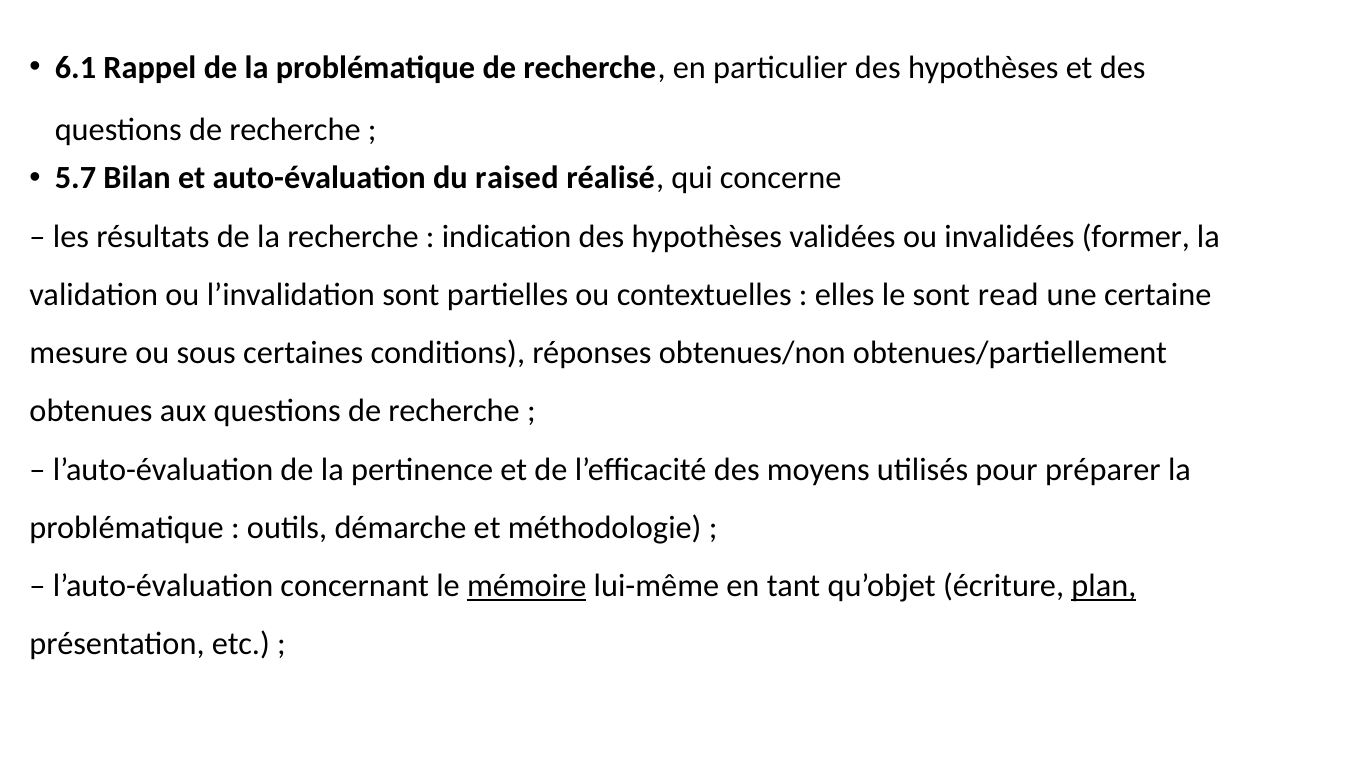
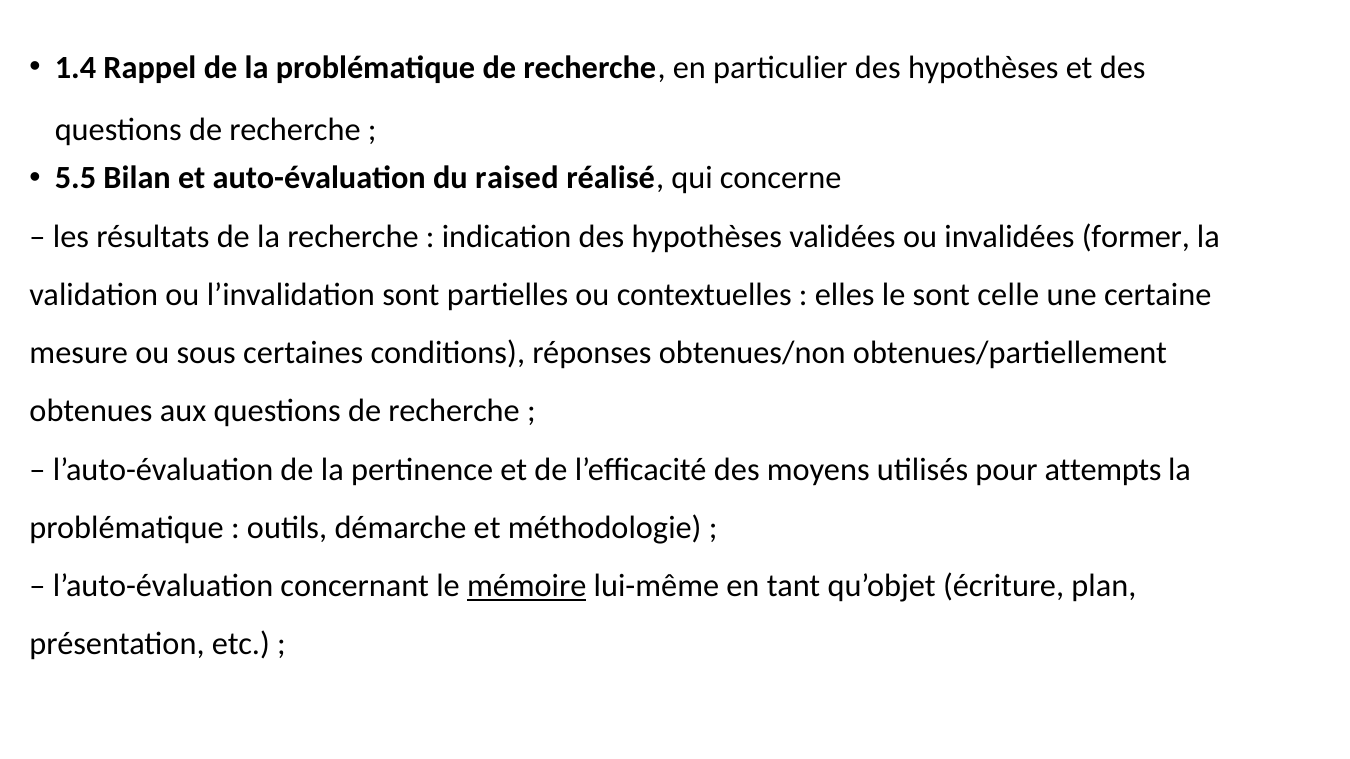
6.1: 6.1 -> 1.4 (75, 68)
5.7: 5.7 -> 5.5 (75, 178)
read: read -> celle (1008, 295)
préparer: préparer -> attempts (1103, 470)
plan underline: present -> none (1104, 586)
